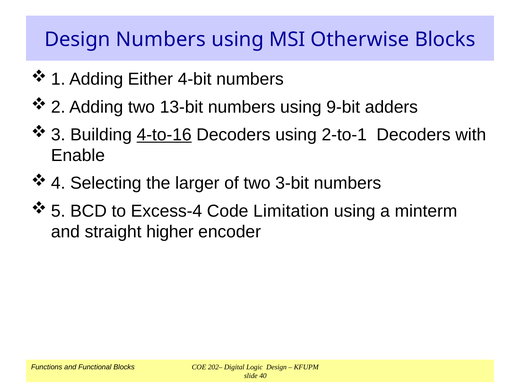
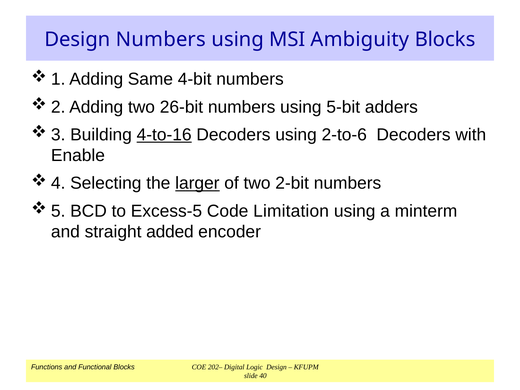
Otherwise: Otherwise -> Ambiguity (360, 40)
Either: Either -> Same (150, 79)
13-bit: 13-bit -> 26-bit (181, 107)
9-bit: 9-bit -> 5-bit (343, 107)
2-to-1: 2-to-1 -> 2-to-6 (344, 135)
larger underline: none -> present (197, 183)
3-bit: 3-bit -> 2-bit (292, 183)
Excess-4: Excess-4 -> Excess-5 (166, 211)
higher: higher -> added (170, 232)
